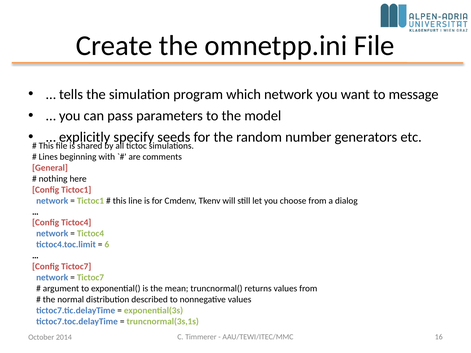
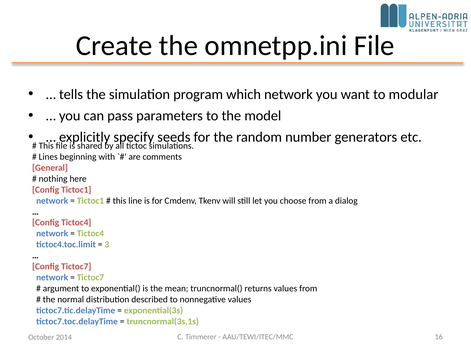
message: message -> modular (413, 94)
6: 6 -> 3 (107, 245)
